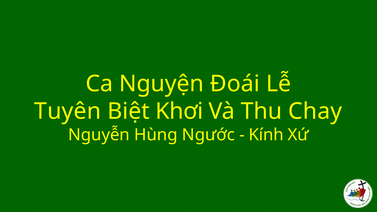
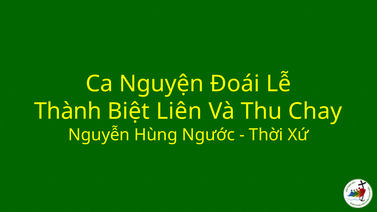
Tuyên: Tuyên -> Thành (68, 111)
Khơi: Khơi -> Liên (179, 111)
Kính: Kính -> Thời (266, 135)
